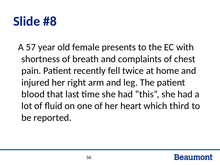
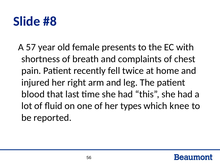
heart: heart -> types (131, 106)
third: third -> knee (179, 106)
